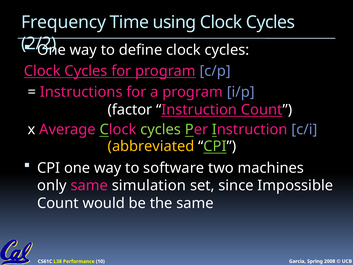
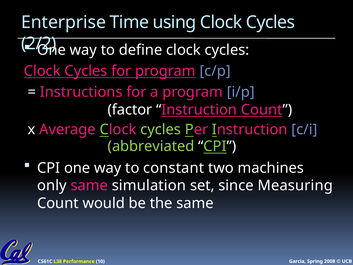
Frequency: Frequency -> Enterprise (64, 22)
abbreviated colour: yellow -> light green (151, 146)
software: software -> constant (174, 168)
Impossible: Impossible -> Measuring (295, 185)
